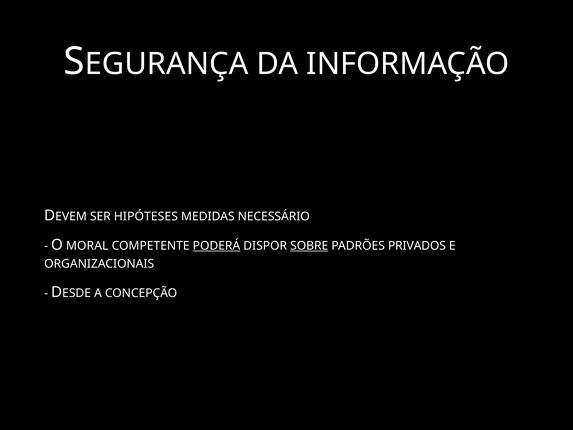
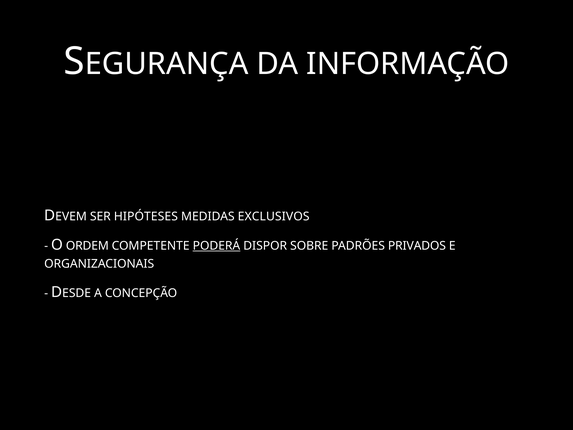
NECESSÁRIO: NECESSÁRIO -> EXCLUSIVOS (274, 216)
MORAL: MORAL -> ORDEM (87, 246)
SOBRE underline: present -> none (309, 246)
